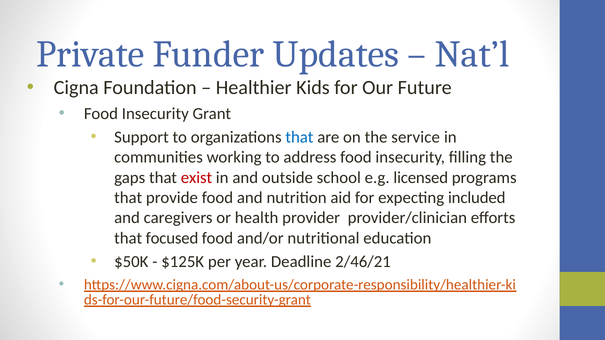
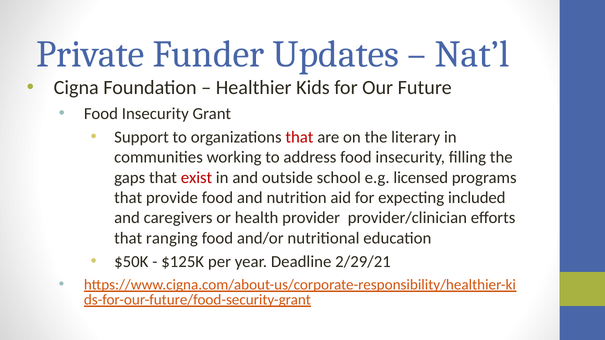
that colour: blue -> red (299, 137)
service: service -> literary (416, 137)
focused: focused -> ranging (172, 238)
2/46/21: 2/46/21 -> 2/29/21 (363, 262)
